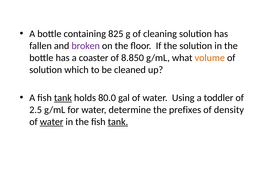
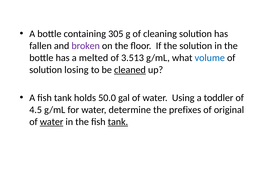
825: 825 -> 305 (116, 34)
coaster: coaster -> melted (94, 58)
8.850: 8.850 -> 3.513 (133, 58)
volume colour: orange -> blue (210, 58)
which: which -> losing (76, 70)
cleaned underline: none -> present (130, 70)
tank underline: present -> none (63, 98)
80.0: 80.0 -> 50.0 (107, 98)
2.5: 2.5 -> 4.5 (36, 110)
density: density -> original (229, 110)
